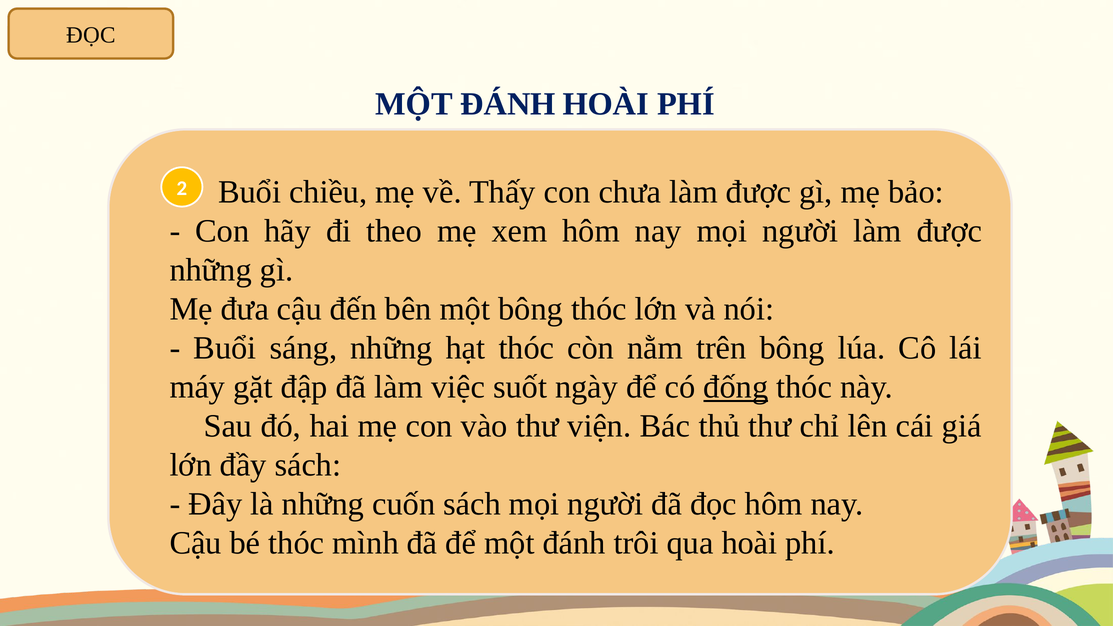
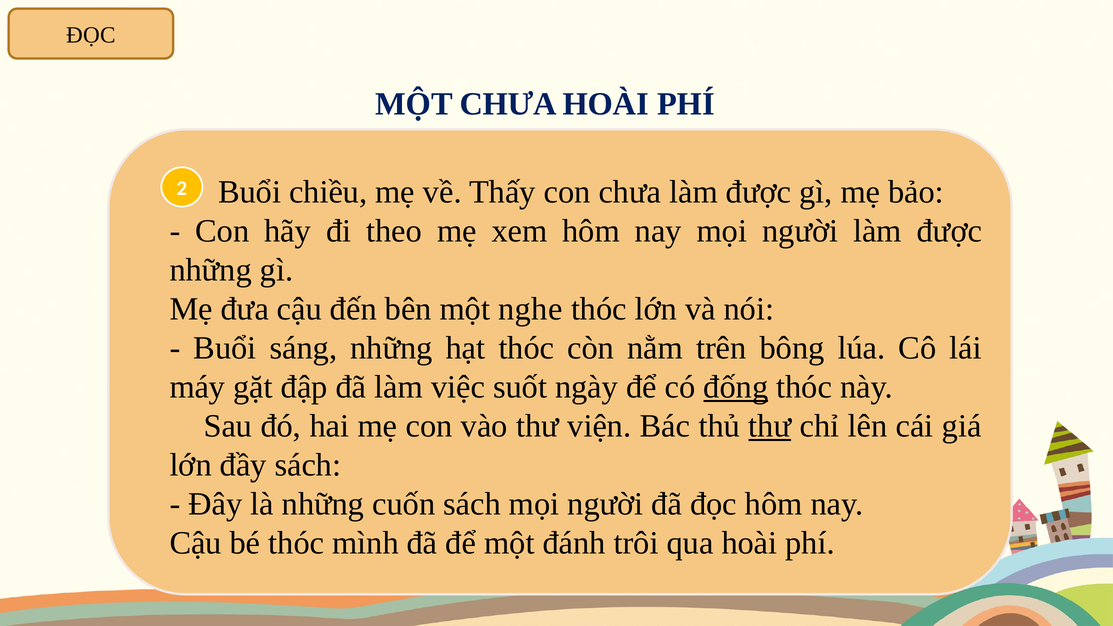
ĐÁNH: ĐÁNH -> CHƯA (508, 104)
một bông: bông -> nghe (530, 309)
thư underline: none -> present (770, 426)
